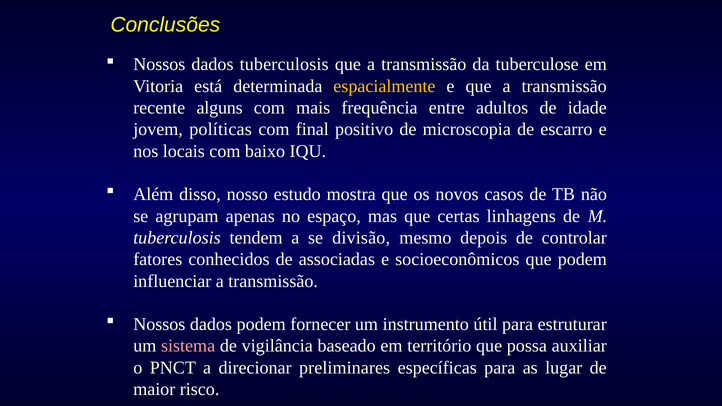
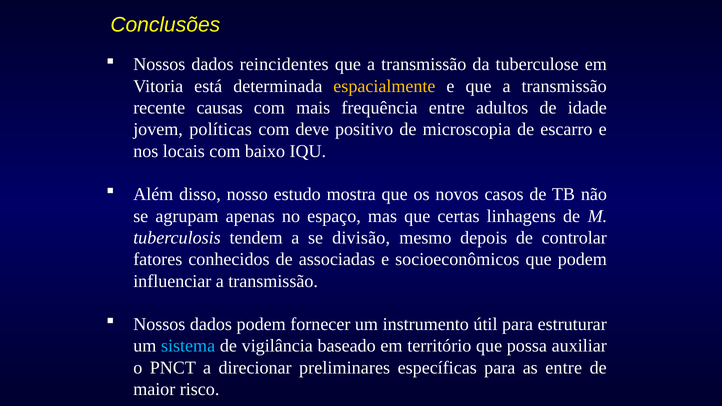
dados tuberculosis: tuberculosis -> reincidentes (284, 65)
alguns: alguns -> causas (220, 108)
final: final -> deve (312, 130)
sistema colour: pink -> light blue (188, 346)
as lugar: lugar -> entre (564, 368)
